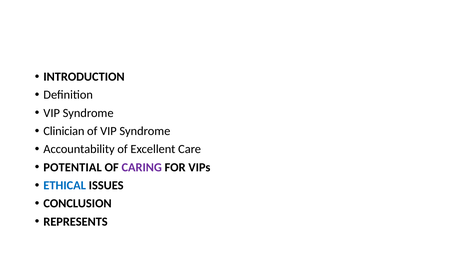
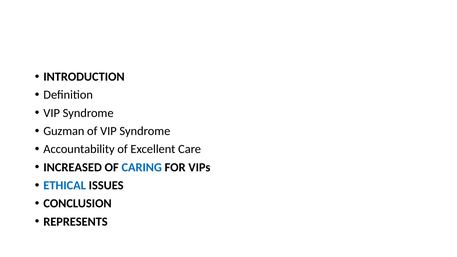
Clinician: Clinician -> Guzman (64, 131)
POTENTIAL: POTENTIAL -> INCREASED (73, 167)
CARING colour: purple -> blue (142, 167)
